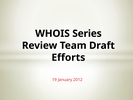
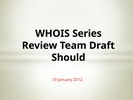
Efforts: Efforts -> Should (68, 57)
